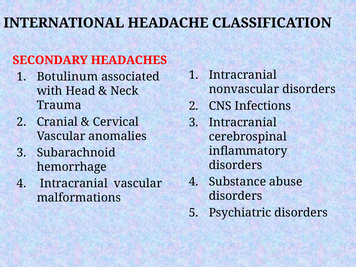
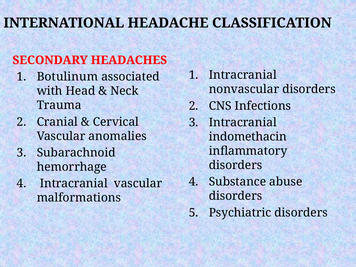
cerebrospinal: cerebrospinal -> indomethacin (248, 137)
